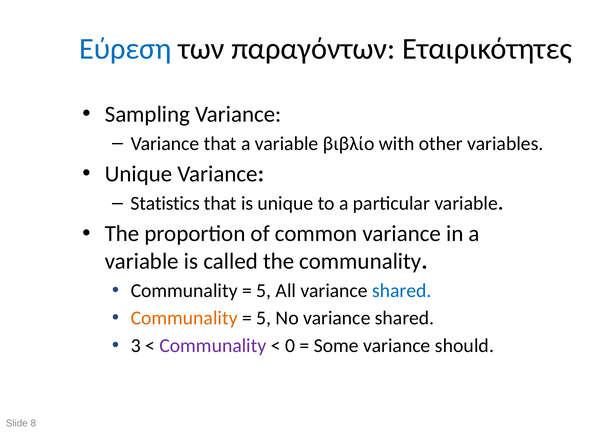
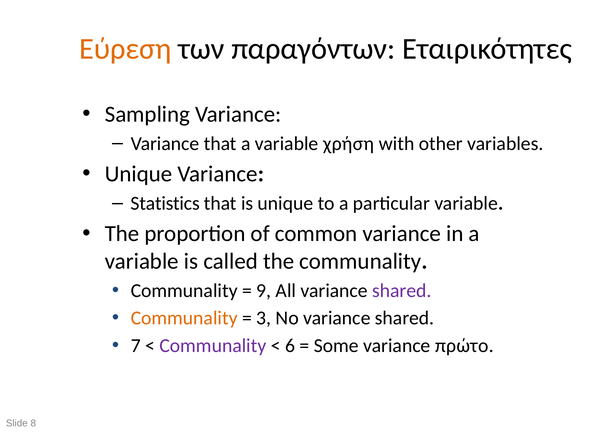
Εύρεση colour: blue -> orange (125, 49)
βιβλίο: βιβλίο -> χρήση (349, 144)
5: 5 -> 9 (264, 291)
shared colour: blue -> purple (402, 291)
5: 5 -> 3 (264, 318)
3: 3 -> 7 (136, 346)
0: 0 -> 6 (290, 346)
should: should -> πρώτο (464, 346)
